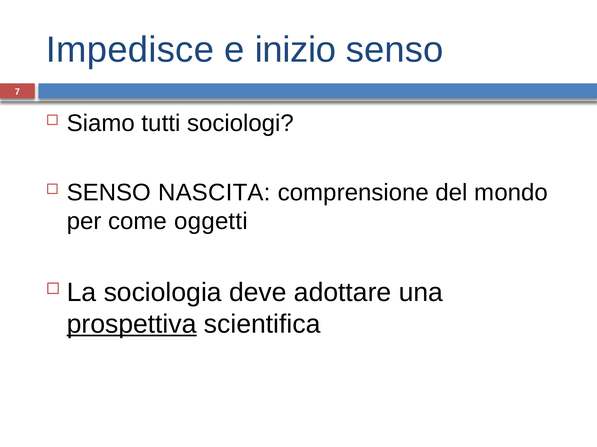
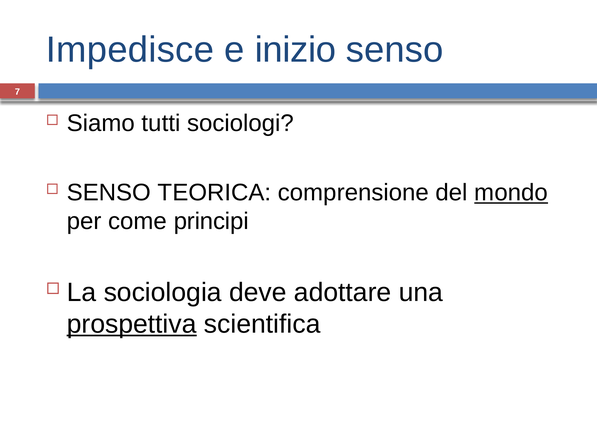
NASCITA: NASCITA -> TEORICA (214, 193)
mondo underline: none -> present (511, 193)
oggetti: oggetti -> principi (211, 222)
